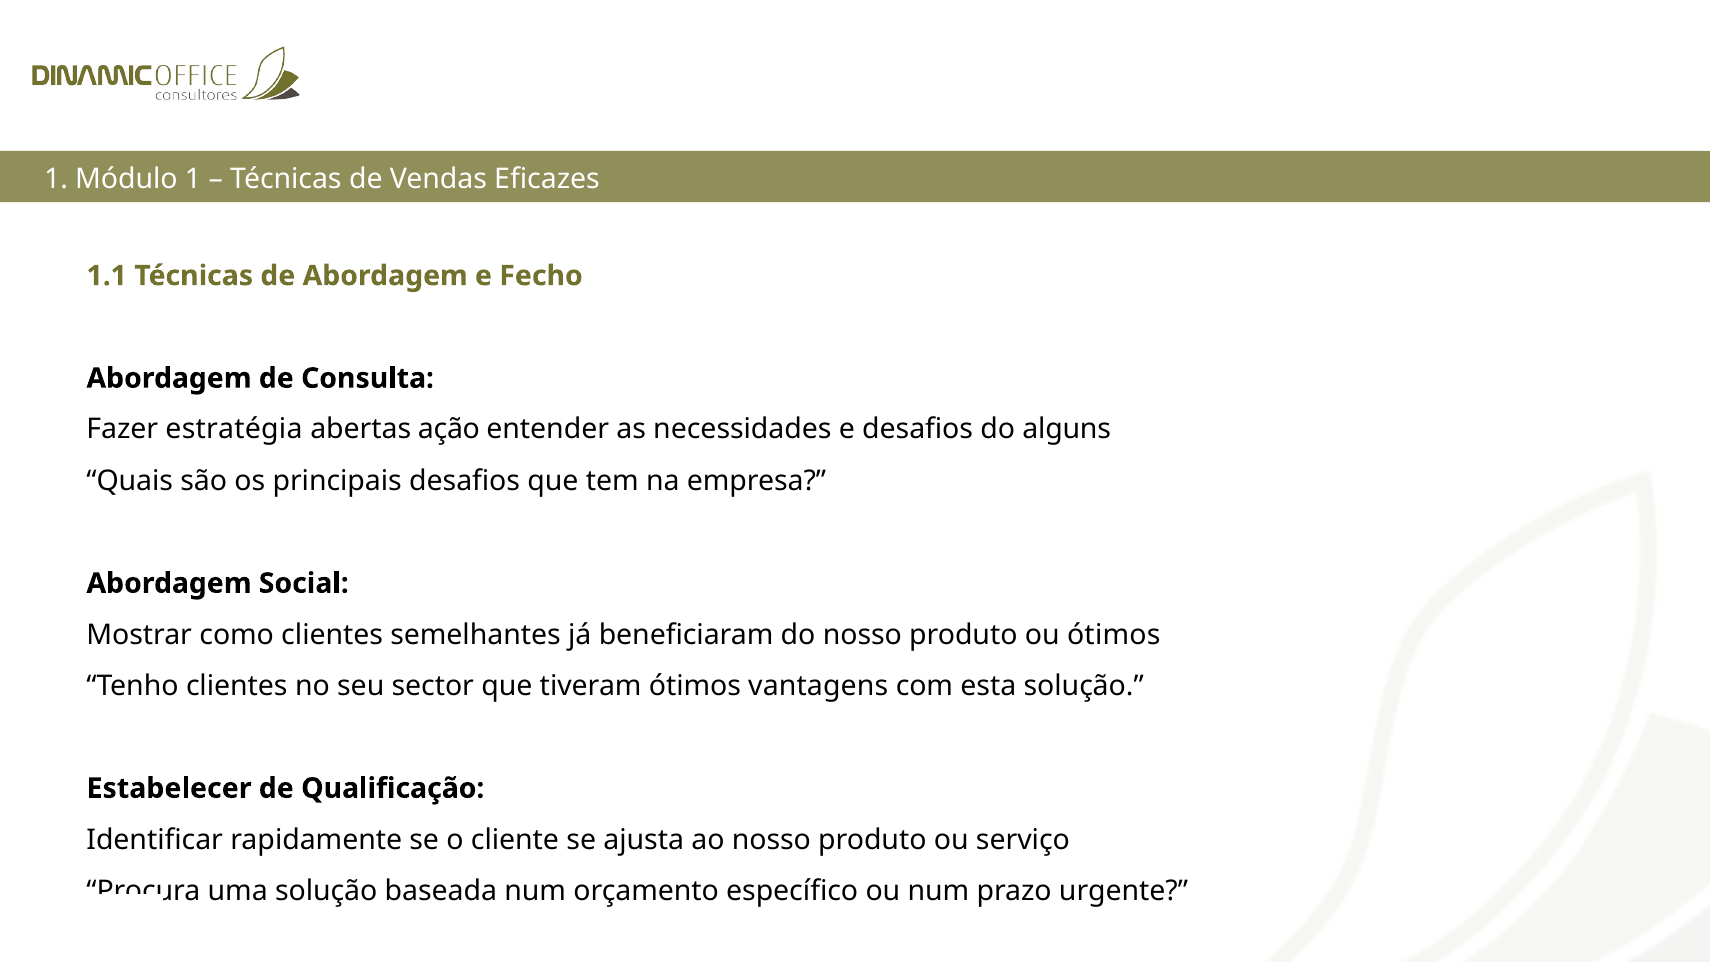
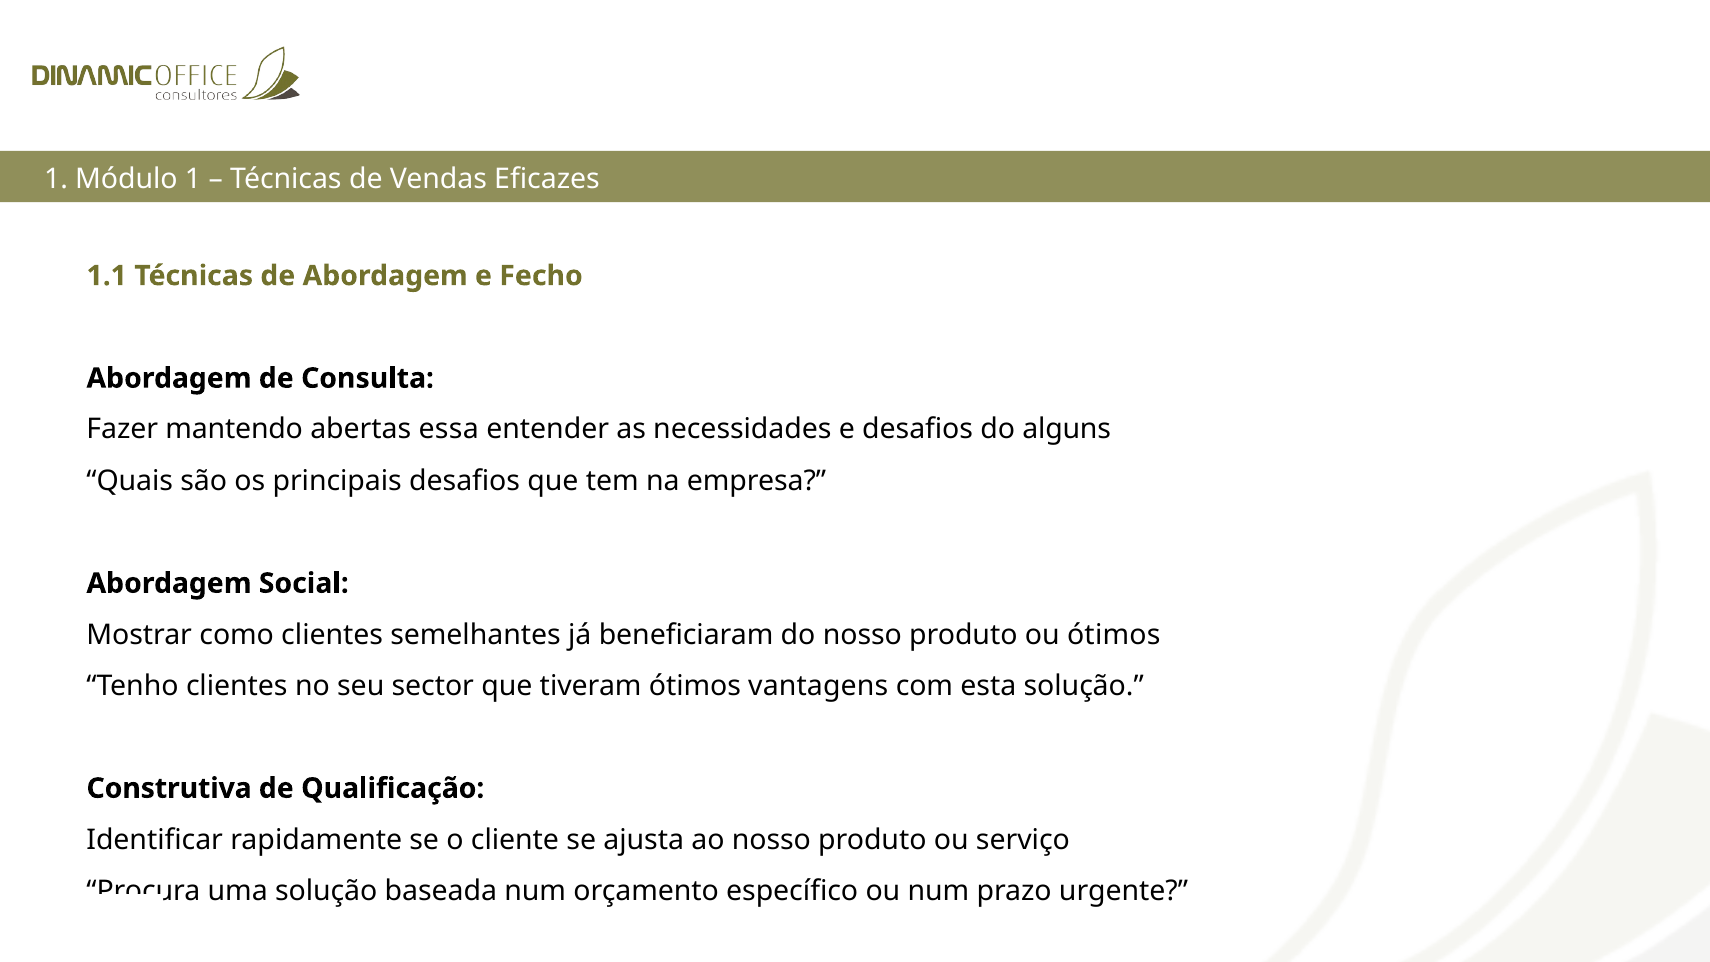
estratégia: estratégia -> mantendo (234, 430)
ação: ação -> essa (449, 430)
Estabelecer: Estabelecer -> Construtiva (169, 788)
